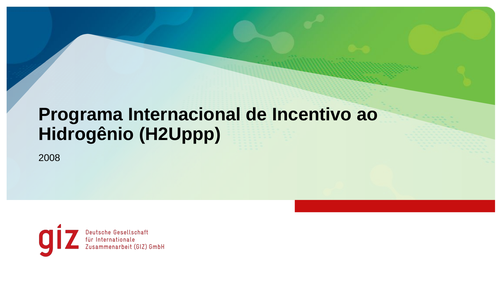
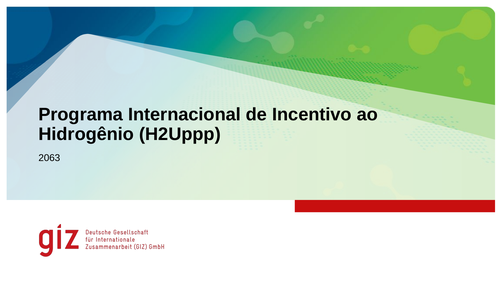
2008: 2008 -> 2063 (49, 158)
